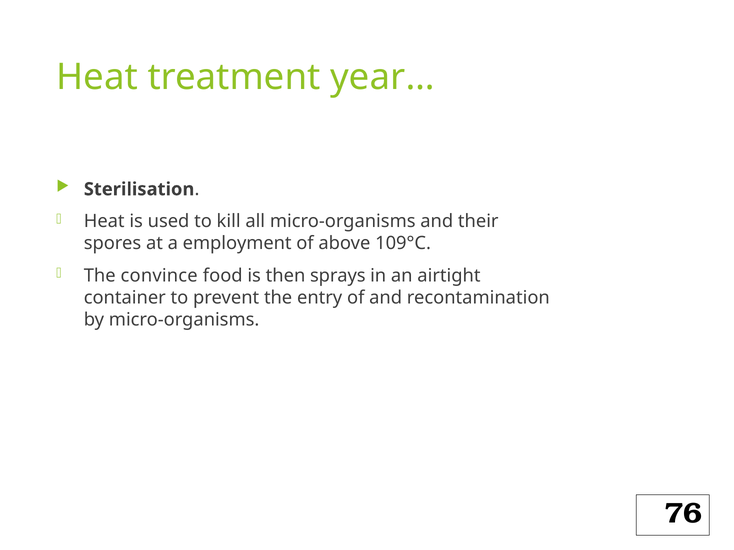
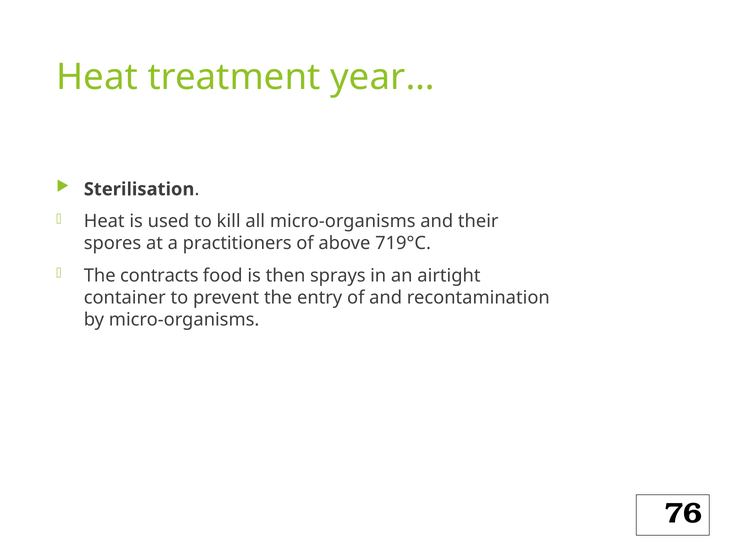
employment: employment -> practitioners (237, 244)
109°C: 109°C -> 719°C (403, 244)
convince: convince -> contracts (159, 276)
